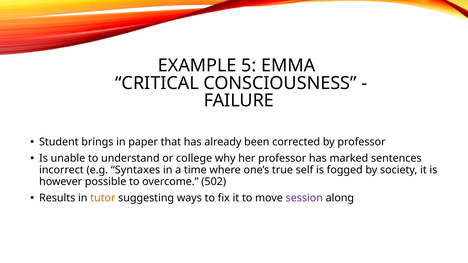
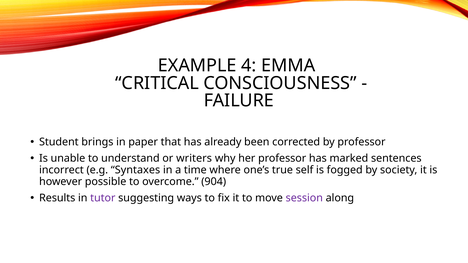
5: 5 -> 4 (249, 66)
college: college -> writers (194, 158)
502: 502 -> 904 (214, 182)
tutor colour: orange -> purple (103, 198)
